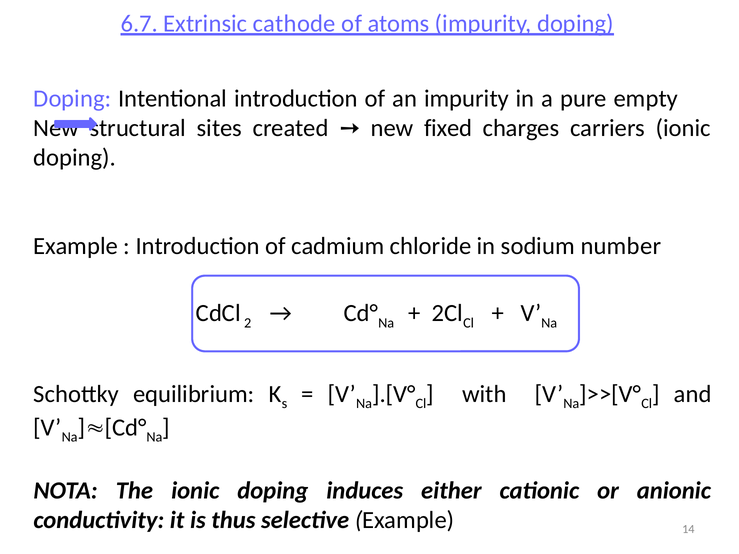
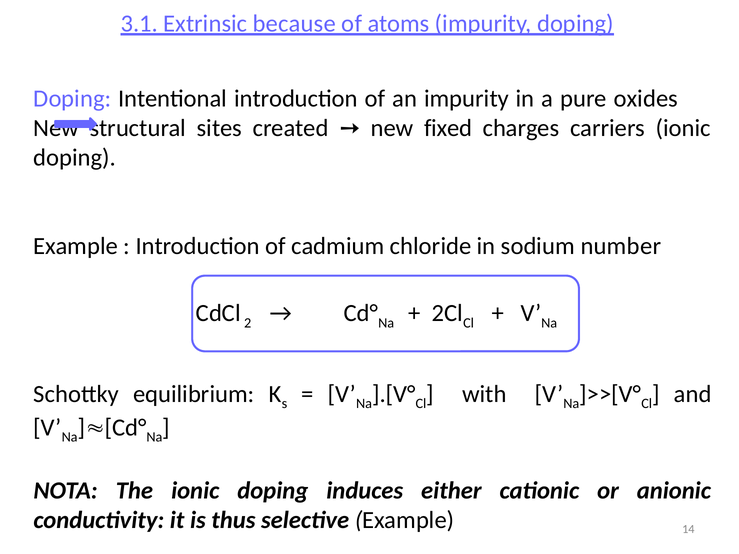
6.7: 6.7 -> 3.1 (139, 24)
cathode: cathode -> because (294, 24)
empty: empty -> oxides (646, 99)
